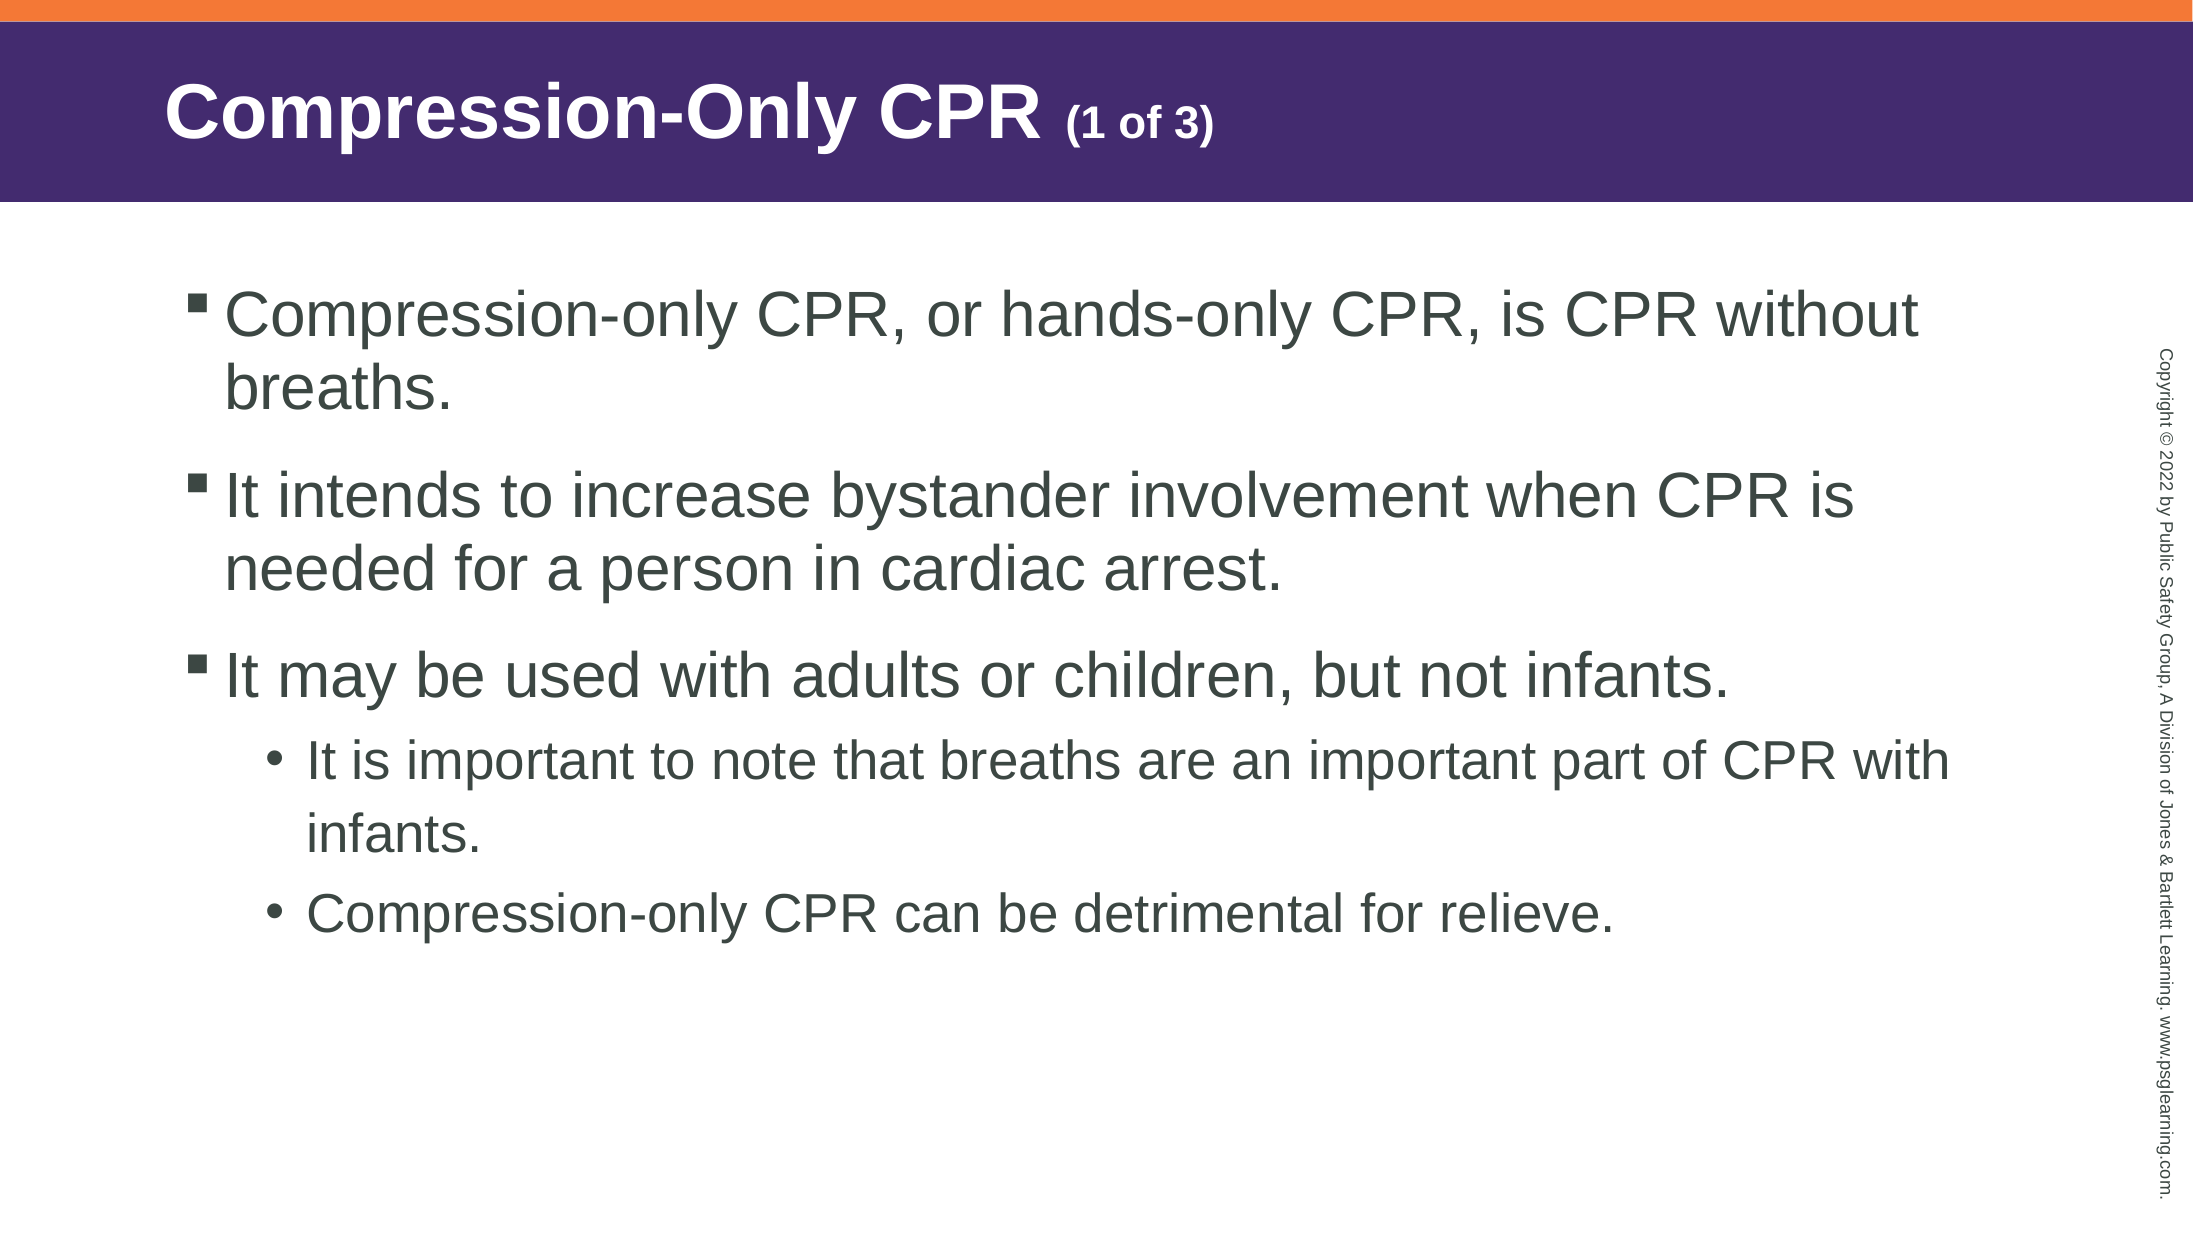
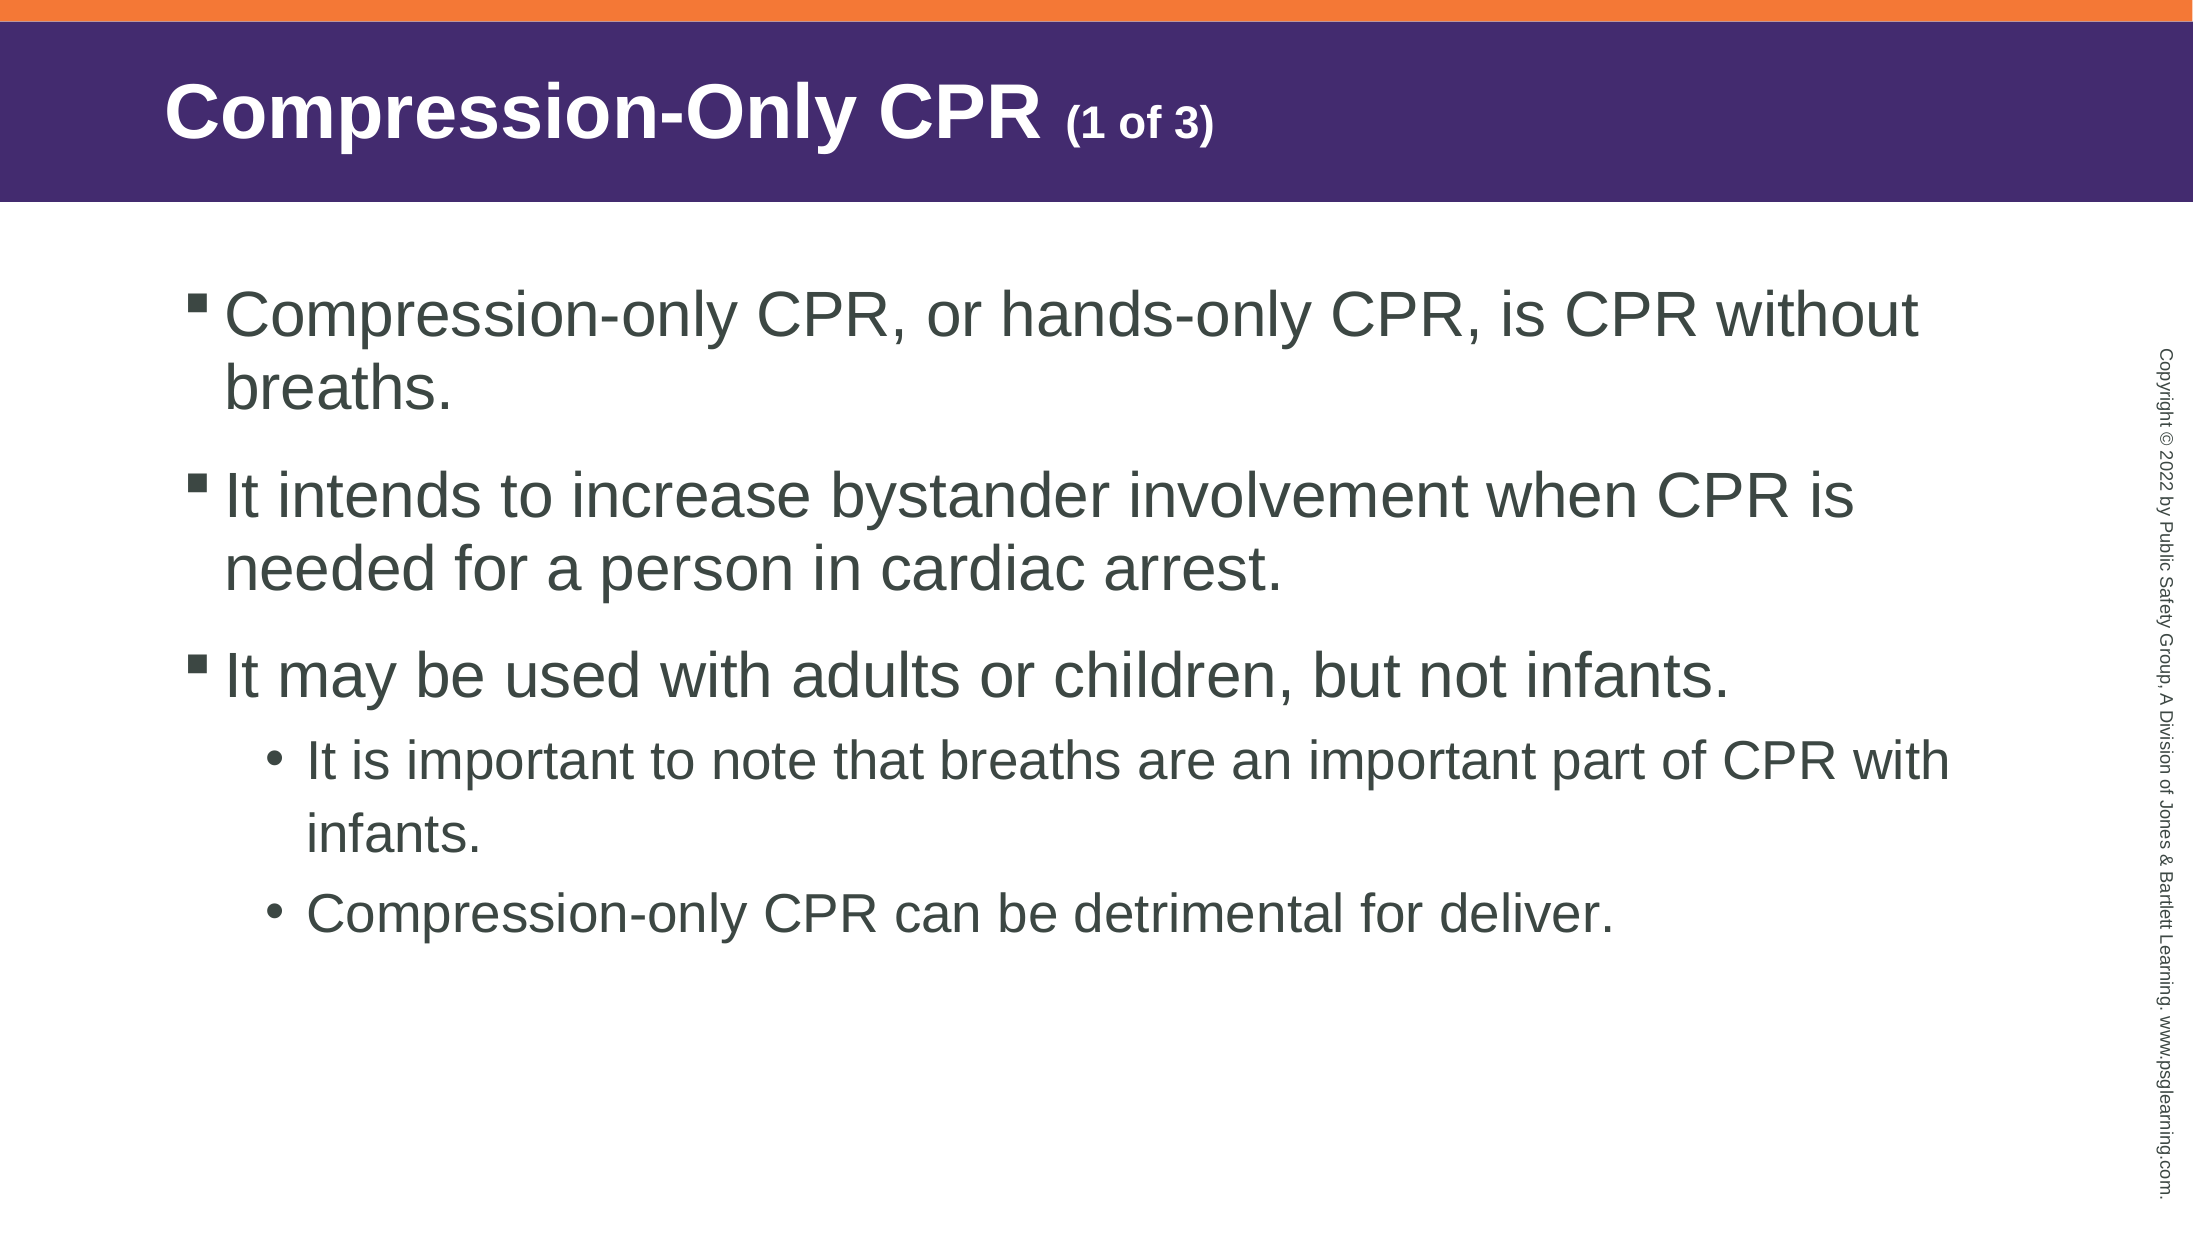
relieve: relieve -> deliver (1528, 914)
